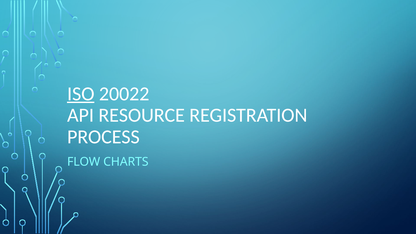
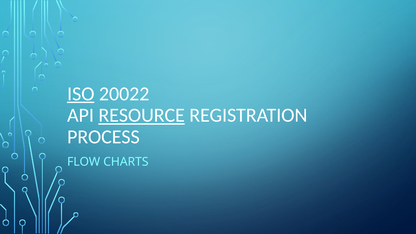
RESOURCE underline: none -> present (142, 115)
